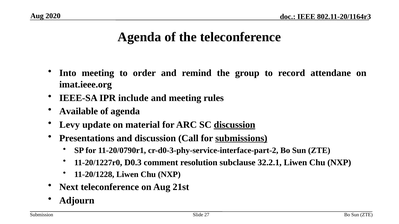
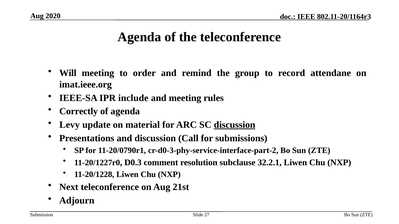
Into: Into -> Will (68, 73)
Available: Available -> Correctly (79, 112)
submissions underline: present -> none (241, 138)
